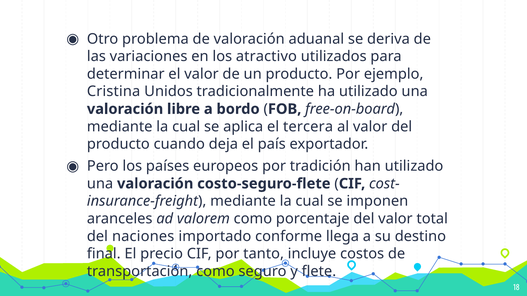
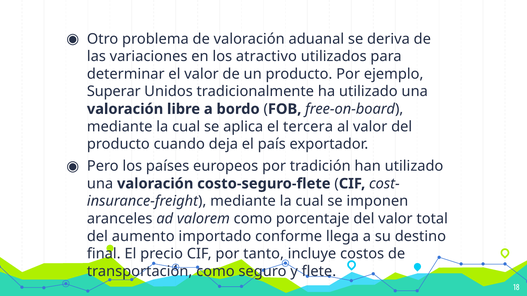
Cristina: Cristina -> Superar (114, 92)
naciones: naciones -> aumento (143, 237)
